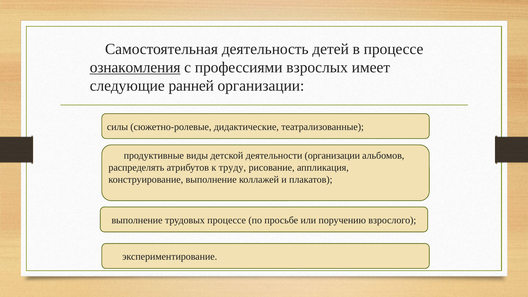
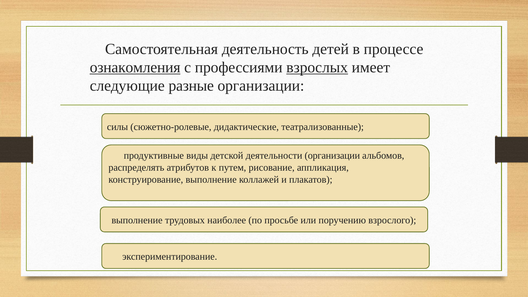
взрослых underline: none -> present (317, 67)
ранней: ранней -> разные (191, 86)
труду: труду -> путем (232, 168)
трудовых процессе: процессе -> наиболее (227, 220)
